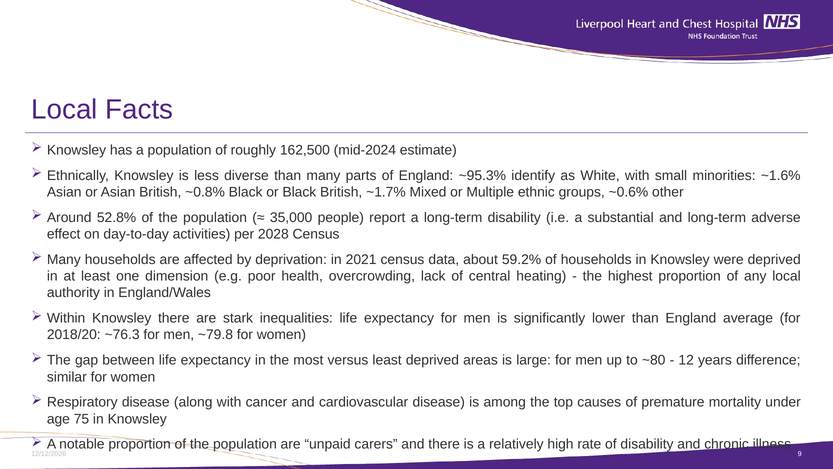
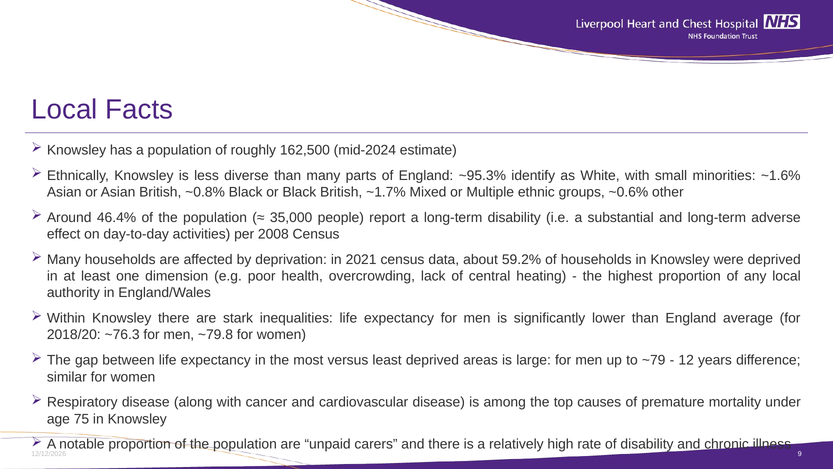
52.8%: 52.8% -> 46.4% (117, 217)
2028: 2028 -> 2008 (273, 234)
~80: ~80 -> ~79 (654, 360)
